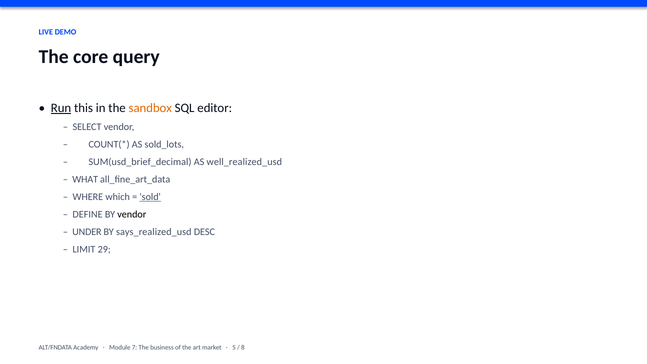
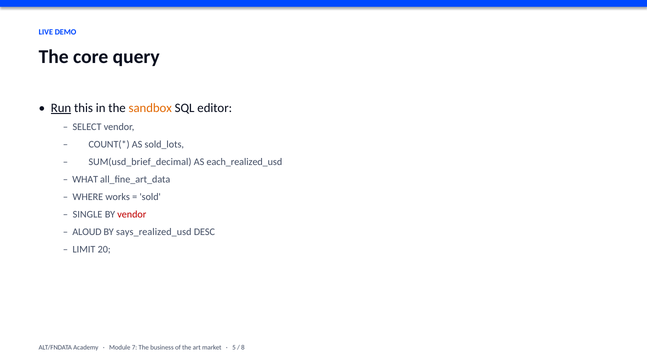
well_realized_usd: well_realized_usd -> each_realized_usd (244, 162)
which: which -> works (118, 197)
sold underline: present -> none (150, 197)
DEFINE: DEFINE -> SINGLE (88, 215)
vendor colour: black -> red (132, 215)
UNDER: UNDER -> ALOUD (87, 232)
29: 29 -> 20 (104, 250)
